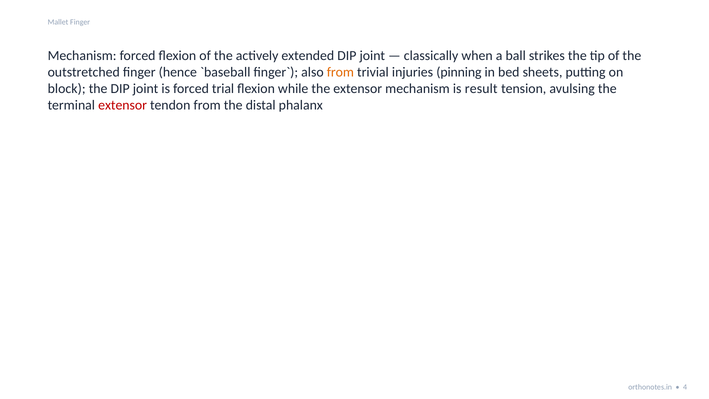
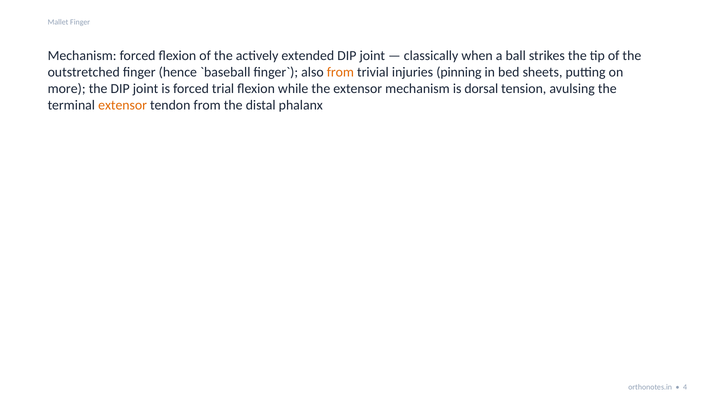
block: block -> more (67, 89)
result: result -> dorsal (481, 89)
extensor colour: red -> orange (123, 105)
